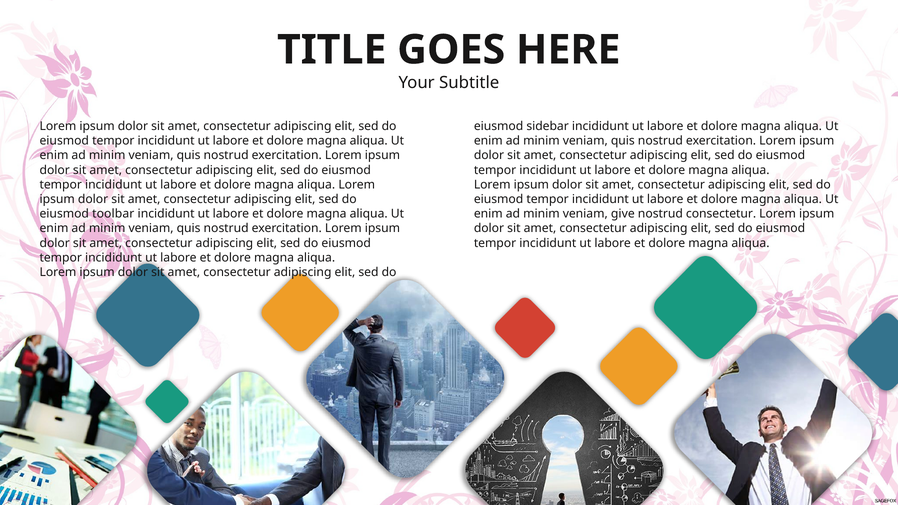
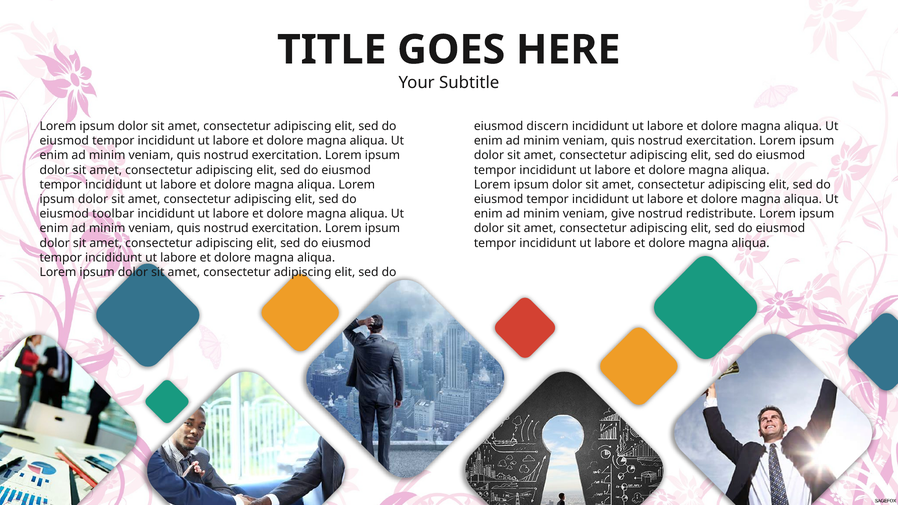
sidebar: sidebar -> discern (548, 126)
nostrud consectetur: consectetur -> redistribute (721, 214)
